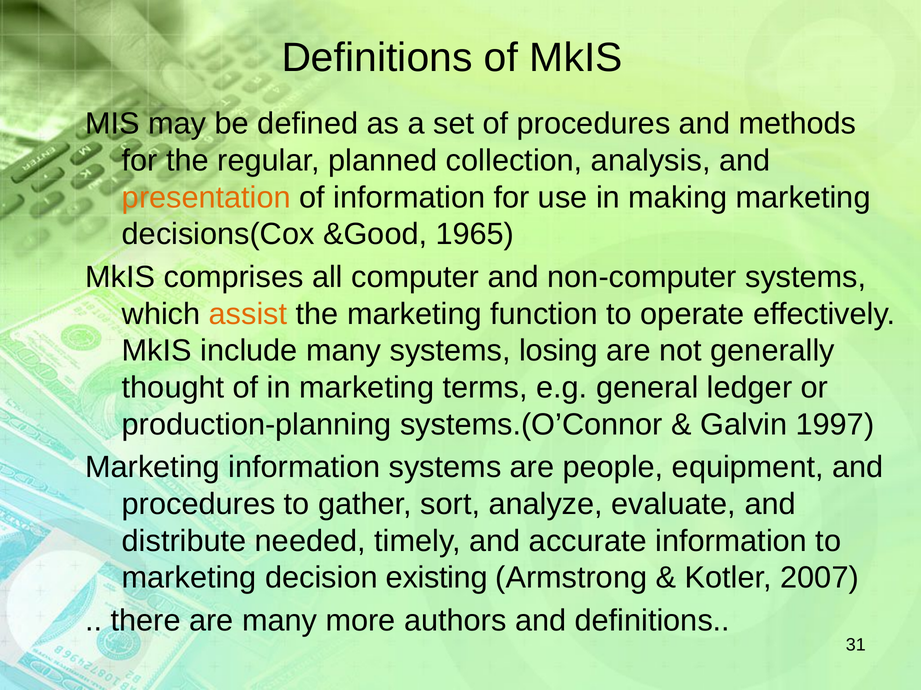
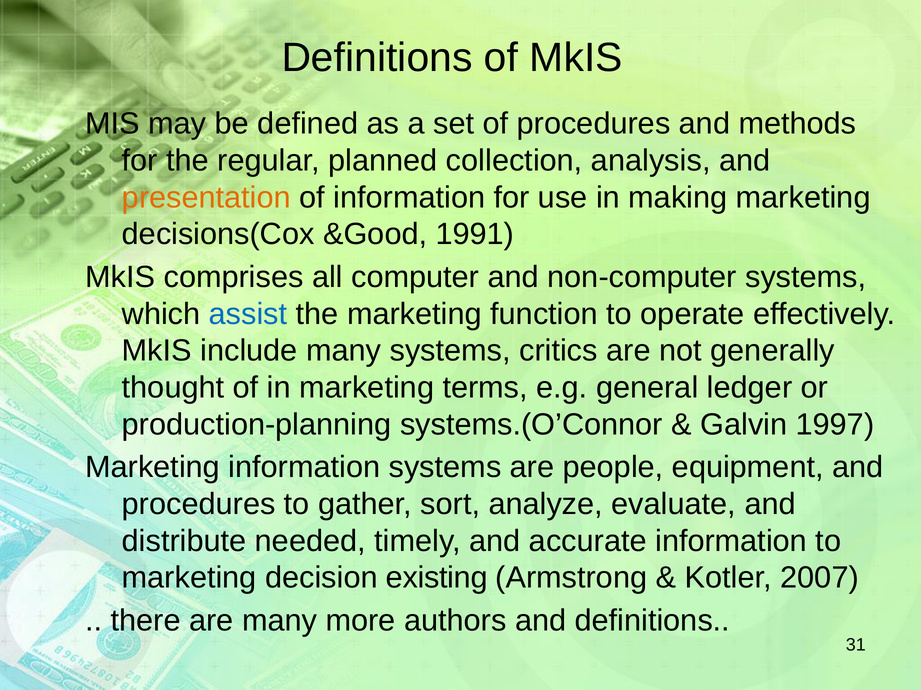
1965: 1965 -> 1991 (475, 235)
assist colour: orange -> blue (248, 314)
losing: losing -> critics (558, 351)
